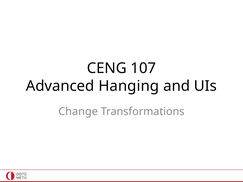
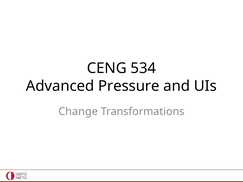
107: 107 -> 534 (143, 68)
Hanging: Hanging -> Pressure (129, 86)
